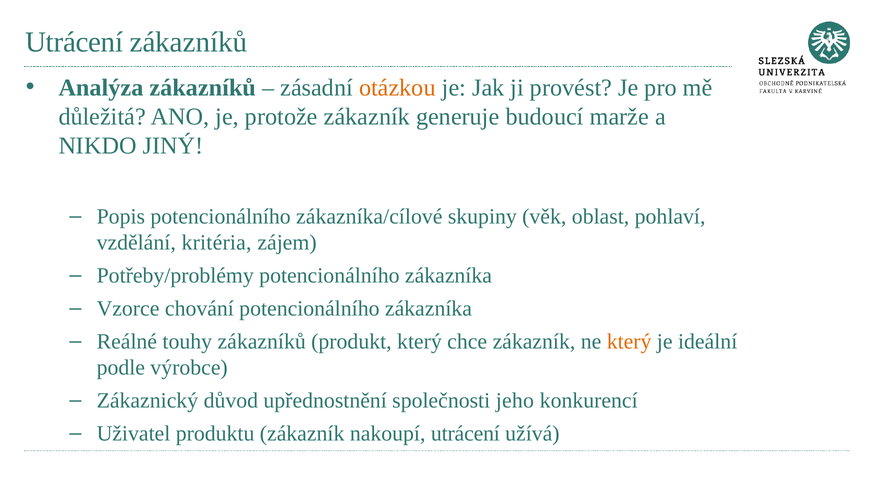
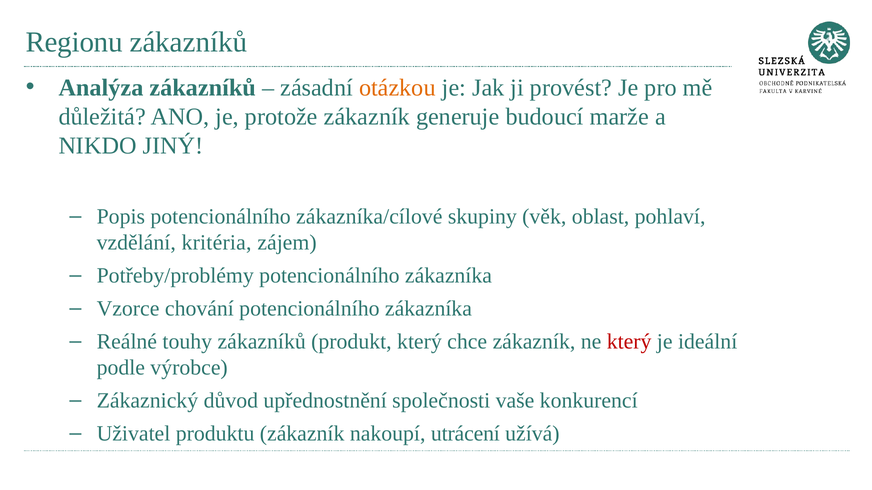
Utrácení: Utrácení -> Regionu (74, 42)
který colour: orange -> red (629, 342)
jeho: jeho -> vaše (515, 401)
